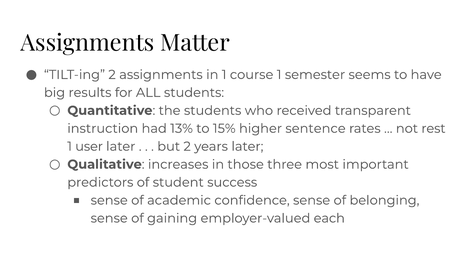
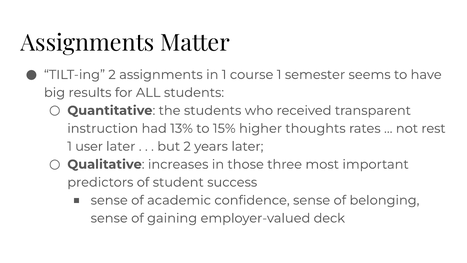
sentence: sentence -> thoughts (316, 128)
each: each -> deck (329, 218)
